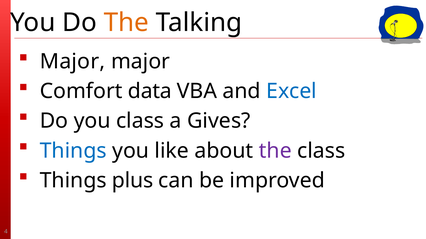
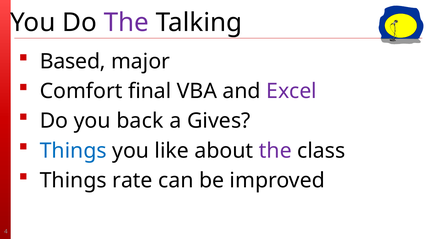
The colour: orange -> purple (126, 23)
Major: Major -> Based (73, 62)
data: data -> final (150, 91)
Excel colour: blue -> purple (292, 91)
you class: class -> back (140, 121)
plus: plus -> rate (132, 181)
